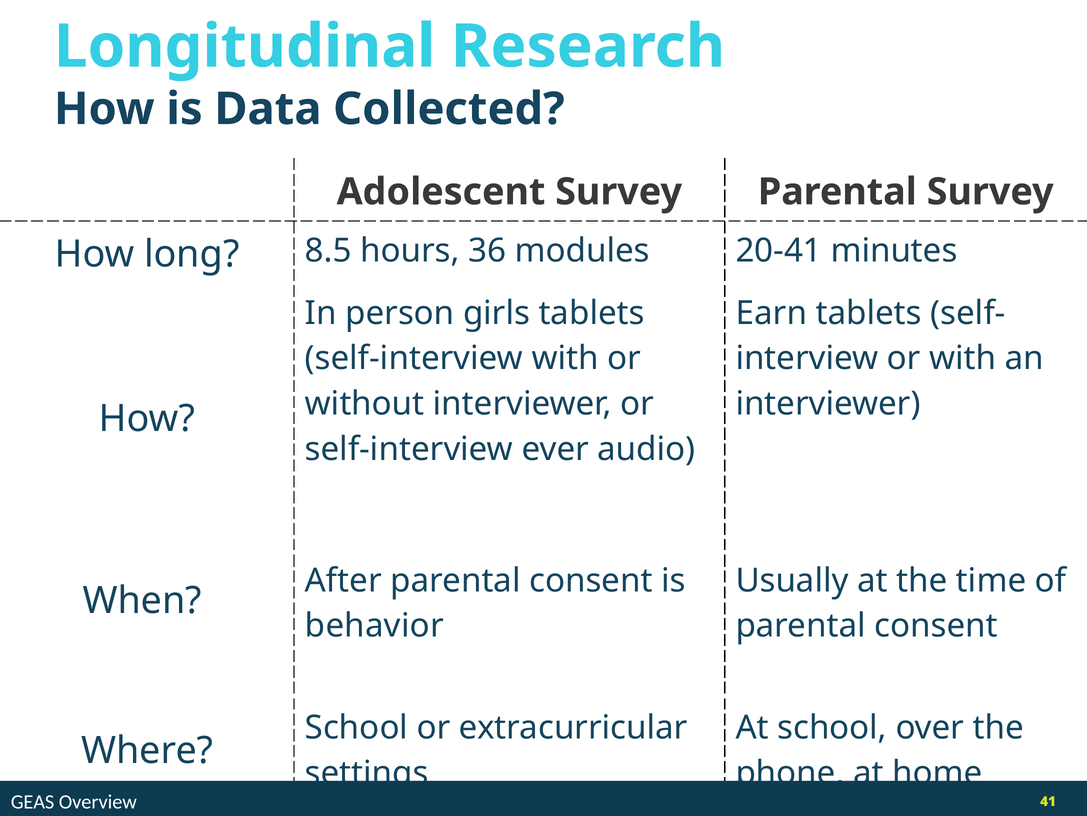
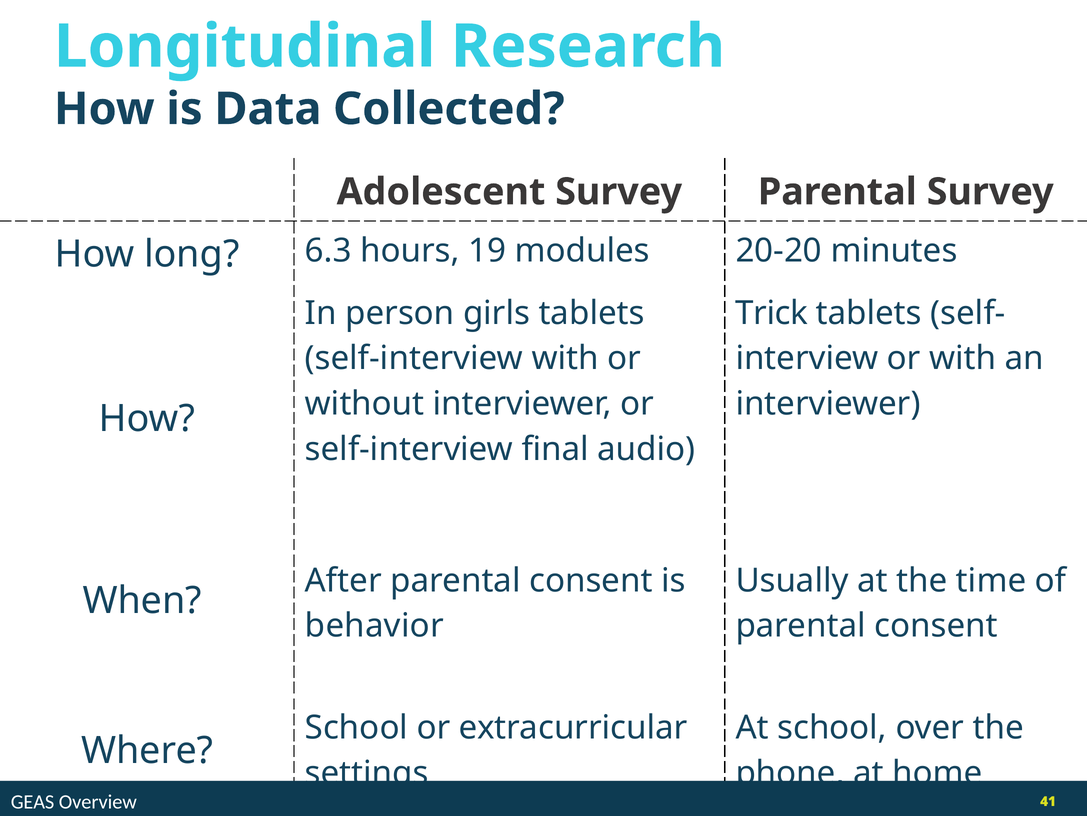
8.5: 8.5 -> 6.3 (328, 251)
36: 36 -> 19 (487, 251)
20-41: 20-41 -> 20-20 (779, 251)
Earn: Earn -> Trick (772, 313)
ever: ever -> final (555, 449)
